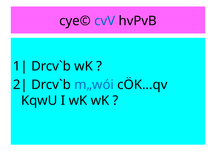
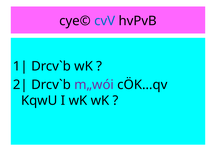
m„wói colour: blue -> purple (94, 85)
